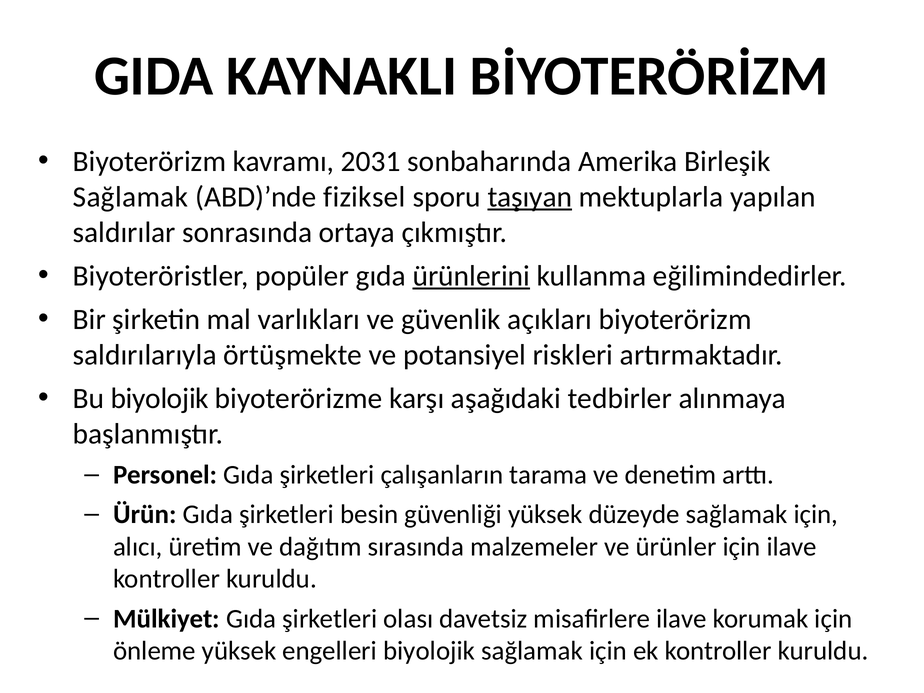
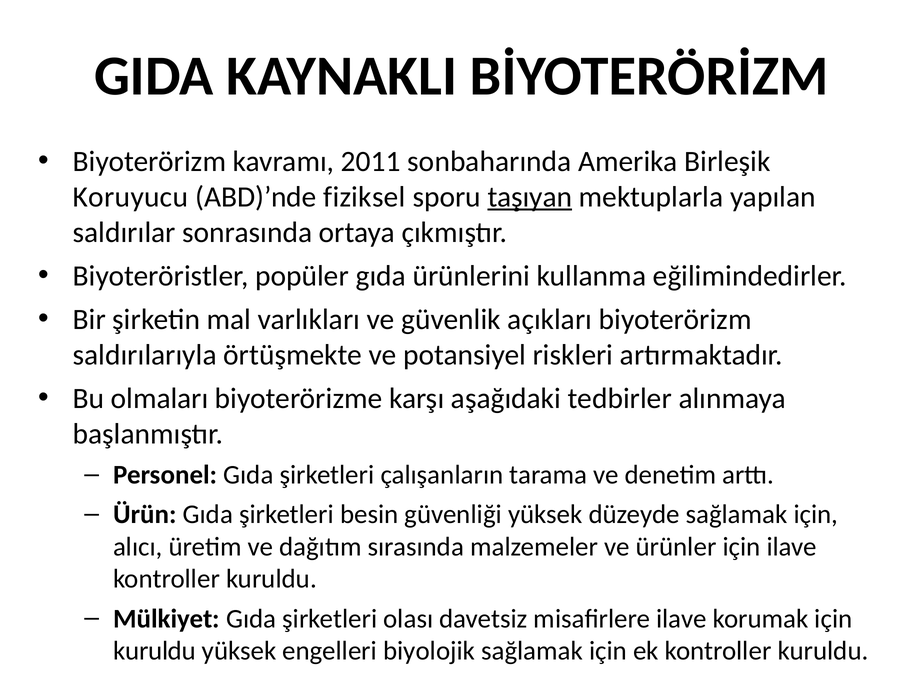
2031: 2031 -> 2011 (371, 162)
Sağlamak: Sağlamak -> Koruyucu (130, 197)
ürünlerini underline: present -> none (471, 276)
Bu biyolojik: biyolojik -> olmaları (160, 399)
önleme: önleme -> kuruldu (155, 651)
